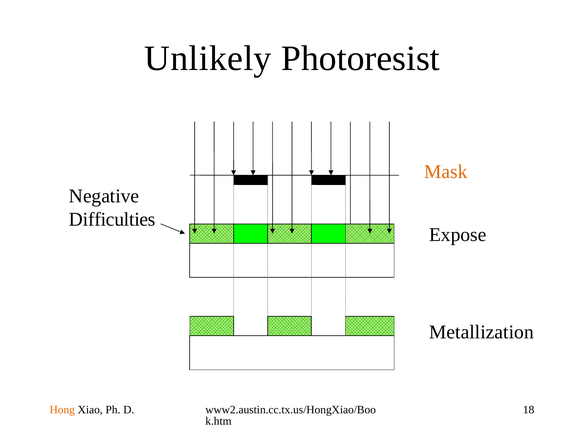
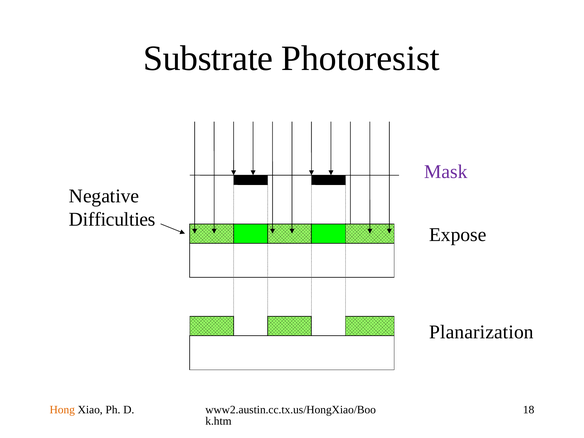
Unlikely: Unlikely -> Substrate (208, 58)
Mask colour: orange -> purple (446, 172)
Metallization: Metallization -> Planarization (481, 332)
